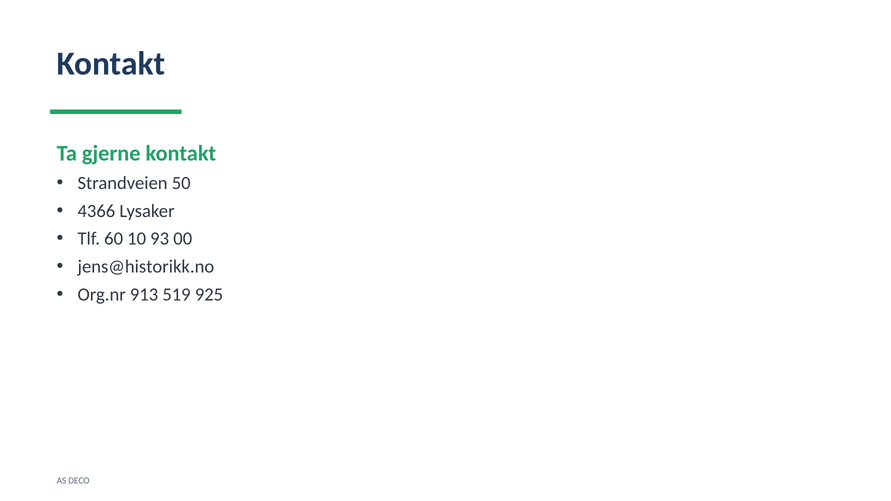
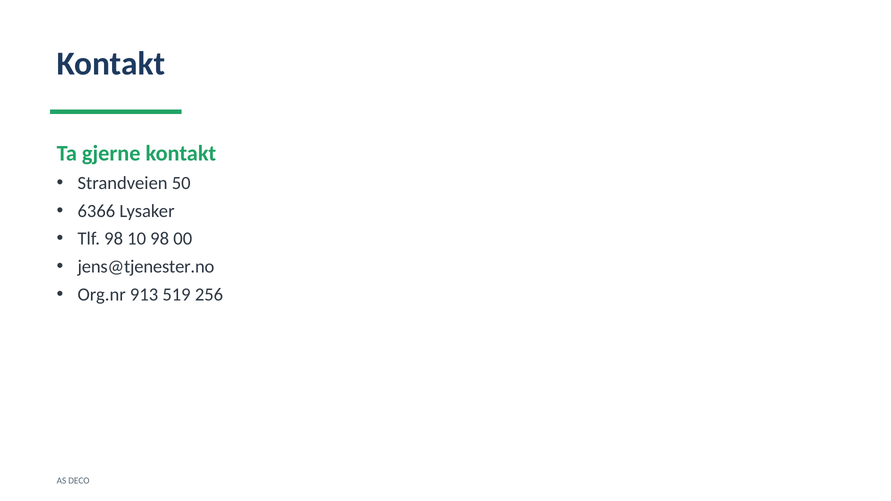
4366: 4366 -> 6366 (96, 211)
Tlf 60: 60 -> 98 (114, 239)
10 93: 93 -> 98 (160, 239)
jens@historikk.no: jens@historikk.no -> jens@tjenester.no (146, 267)
925: 925 -> 256 (209, 295)
